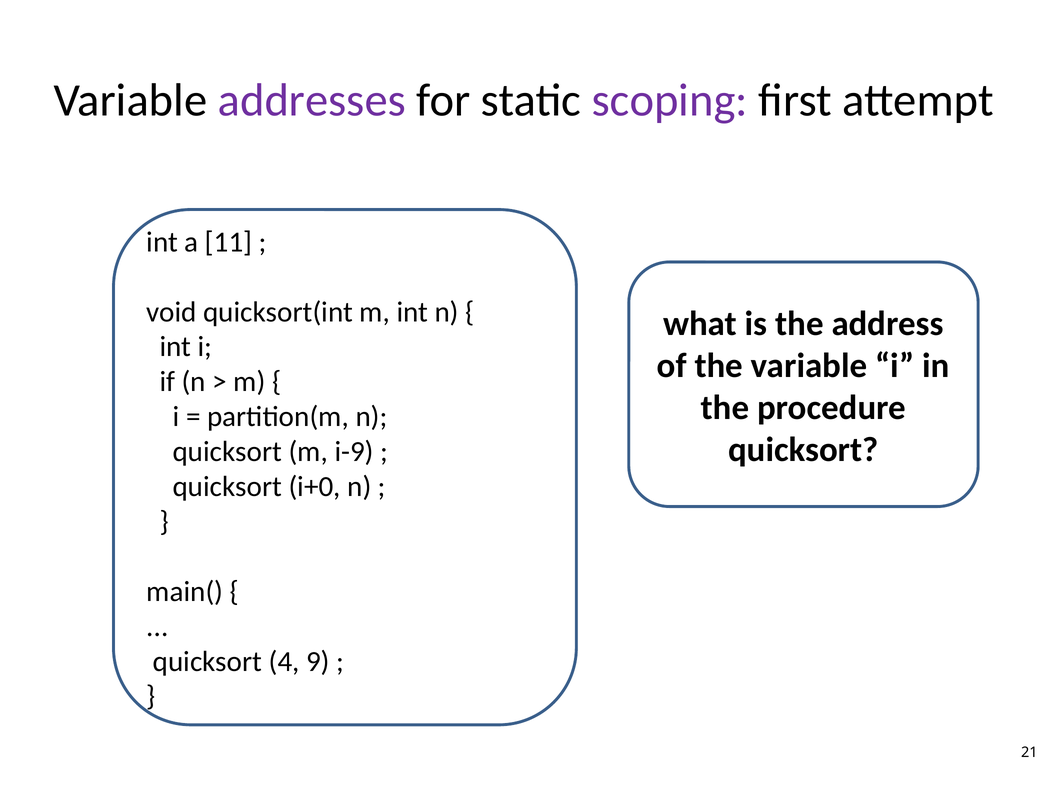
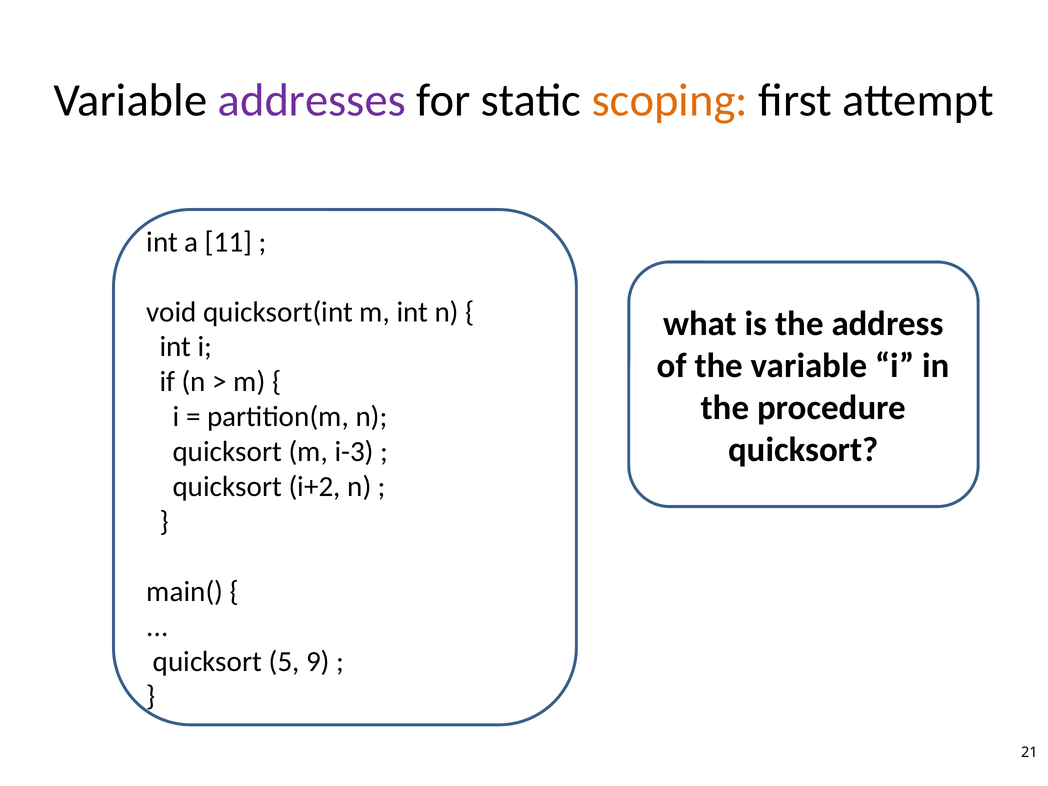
scoping colour: purple -> orange (670, 100)
i-9: i-9 -> i-3 (354, 452)
i+0: i+0 -> i+2 (315, 487)
4: 4 -> 5 (284, 661)
